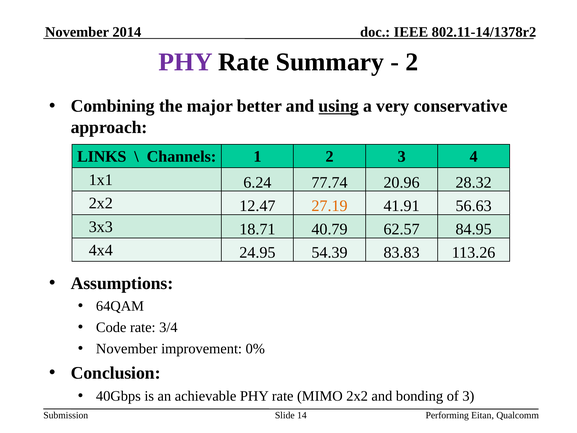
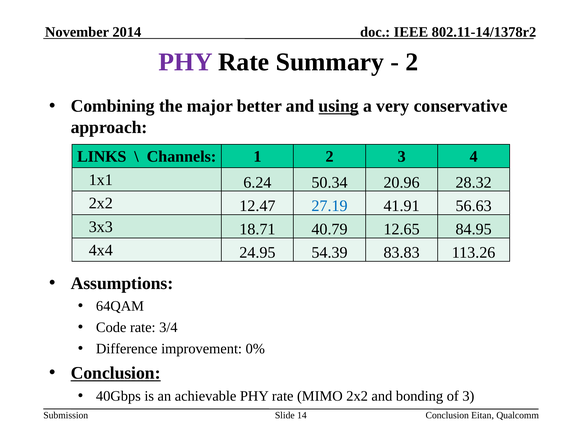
77.74: 77.74 -> 50.34 (330, 182)
27.19 colour: orange -> blue (330, 206)
62.57: 62.57 -> 12.65 (402, 229)
November: November -> Difference (127, 349)
Conclusion underline: none -> present (116, 373)
Performing: Performing -> Conclusion (447, 415)
